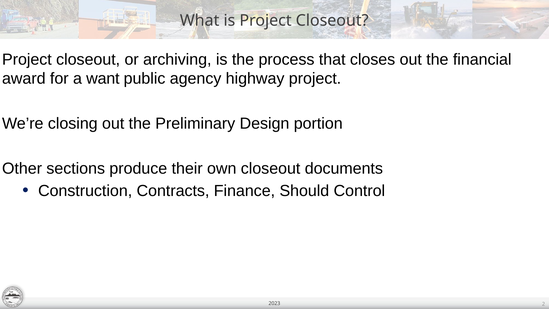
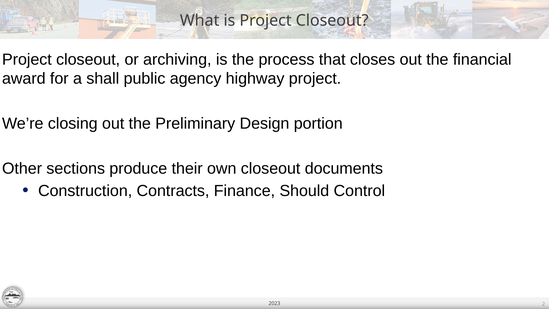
want: want -> shall (103, 79)
